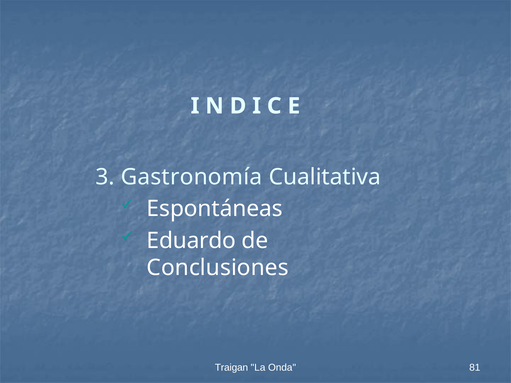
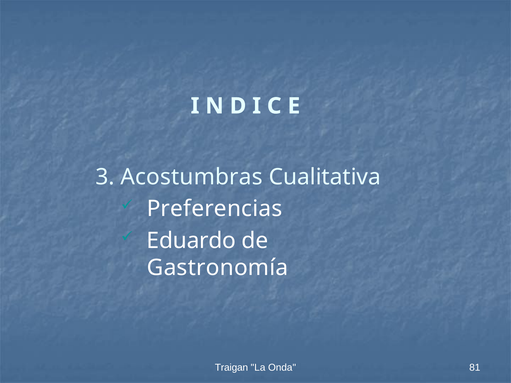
Gastronomía: Gastronomía -> Acostumbras (192, 177)
Espontáneas: Espontáneas -> Preferencias (215, 209)
Conclusiones: Conclusiones -> Gastronomía (218, 268)
